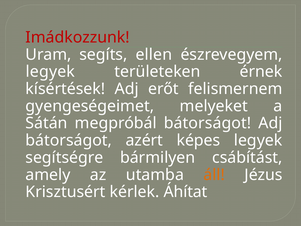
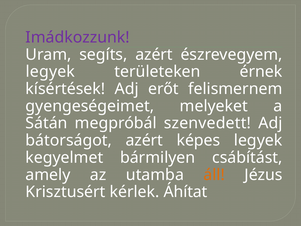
Imádkozzunk colour: red -> purple (78, 37)
segíts ellen: ellen -> azért (154, 54)
megpróbál bátorságot: bátorságot -> szenvedett (207, 123)
segítségre: segítségre -> kegyelmet (64, 157)
